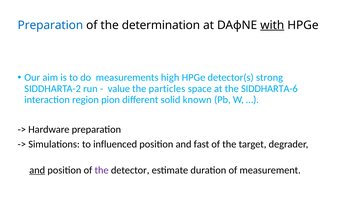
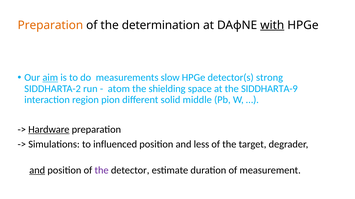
Preparation colour: blue -> orange (50, 25)
aim underline: none -> present (50, 78)
high: high -> slow (170, 78)
value: value -> atom (119, 89)
particles: particles -> shielding (167, 89)
SIDDHARTA-6: SIDDHARTA-6 -> SIDDHARTA-9 (269, 89)
known: known -> middle (197, 100)
Hardware underline: none -> present (49, 130)
fast: fast -> less (201, 145)
